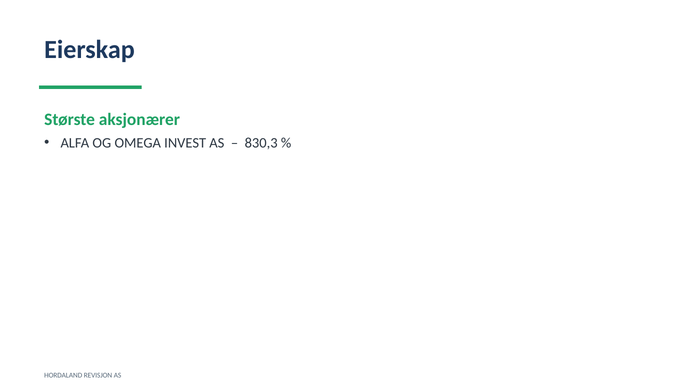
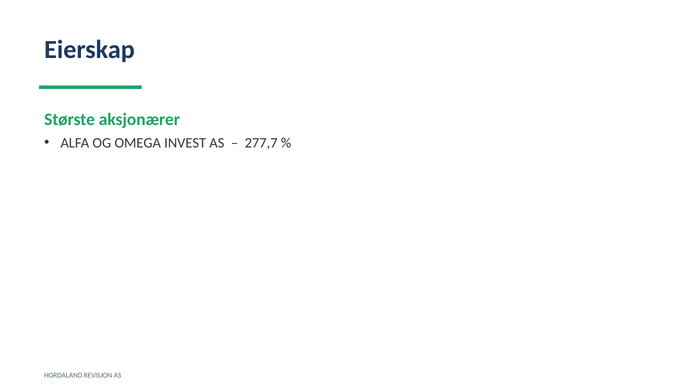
830,3: 830,3 -> 277,7 (261, 143)
